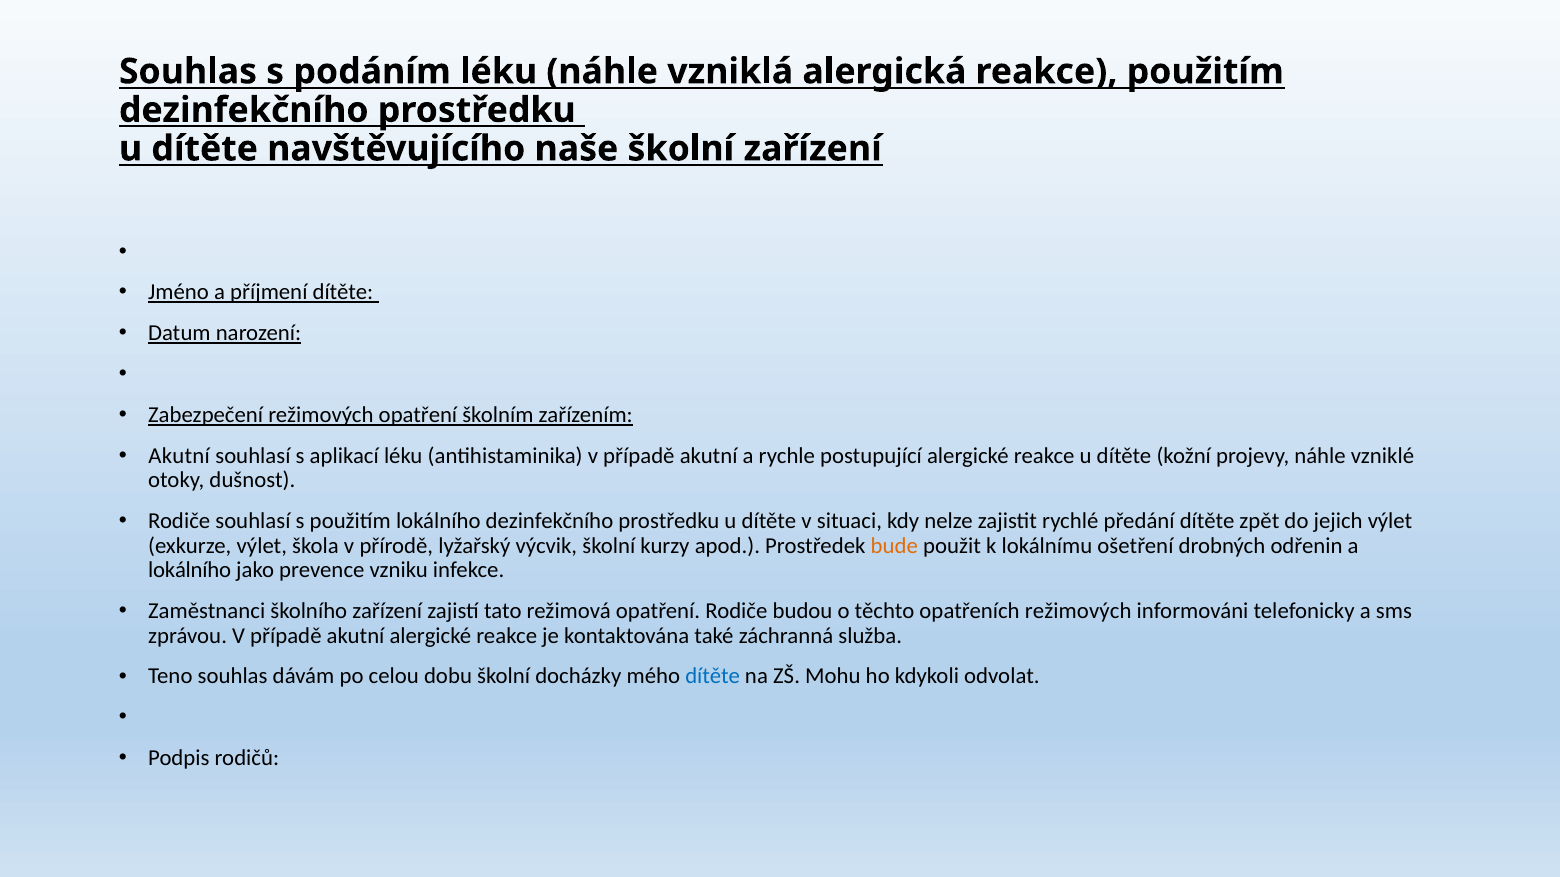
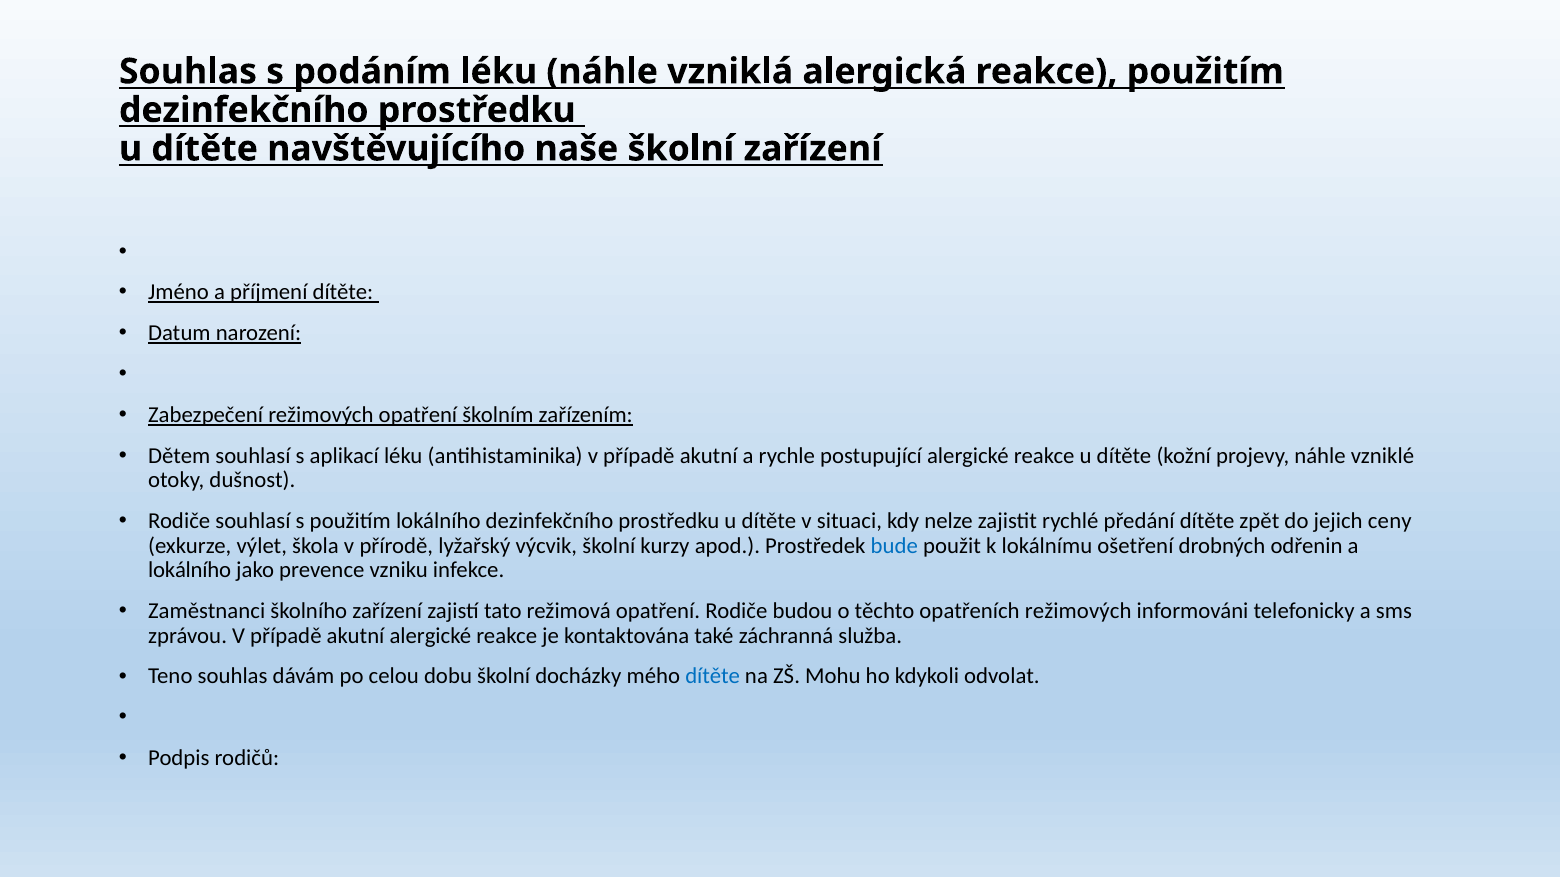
Akutní: Akutní -> Dětem (179, 456)
jejich výlet: výlet -> ceny (1390, 521)
bude colour: orange -> blue (894, 546)
